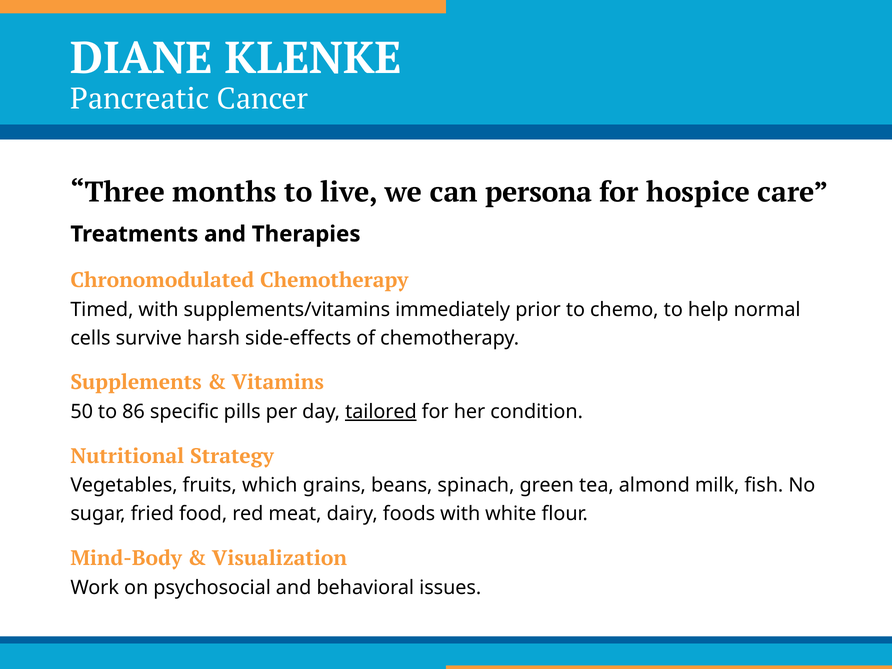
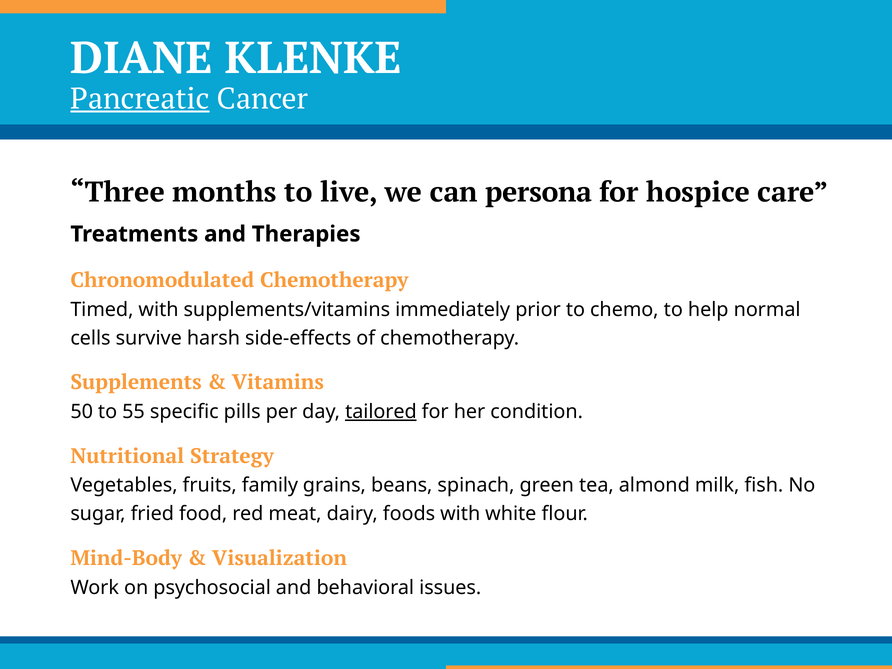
Pancreatic underline: none -> present (140, 99)
86: 86 -> 55 (133, 412)
which: which -> family (270, 485)
